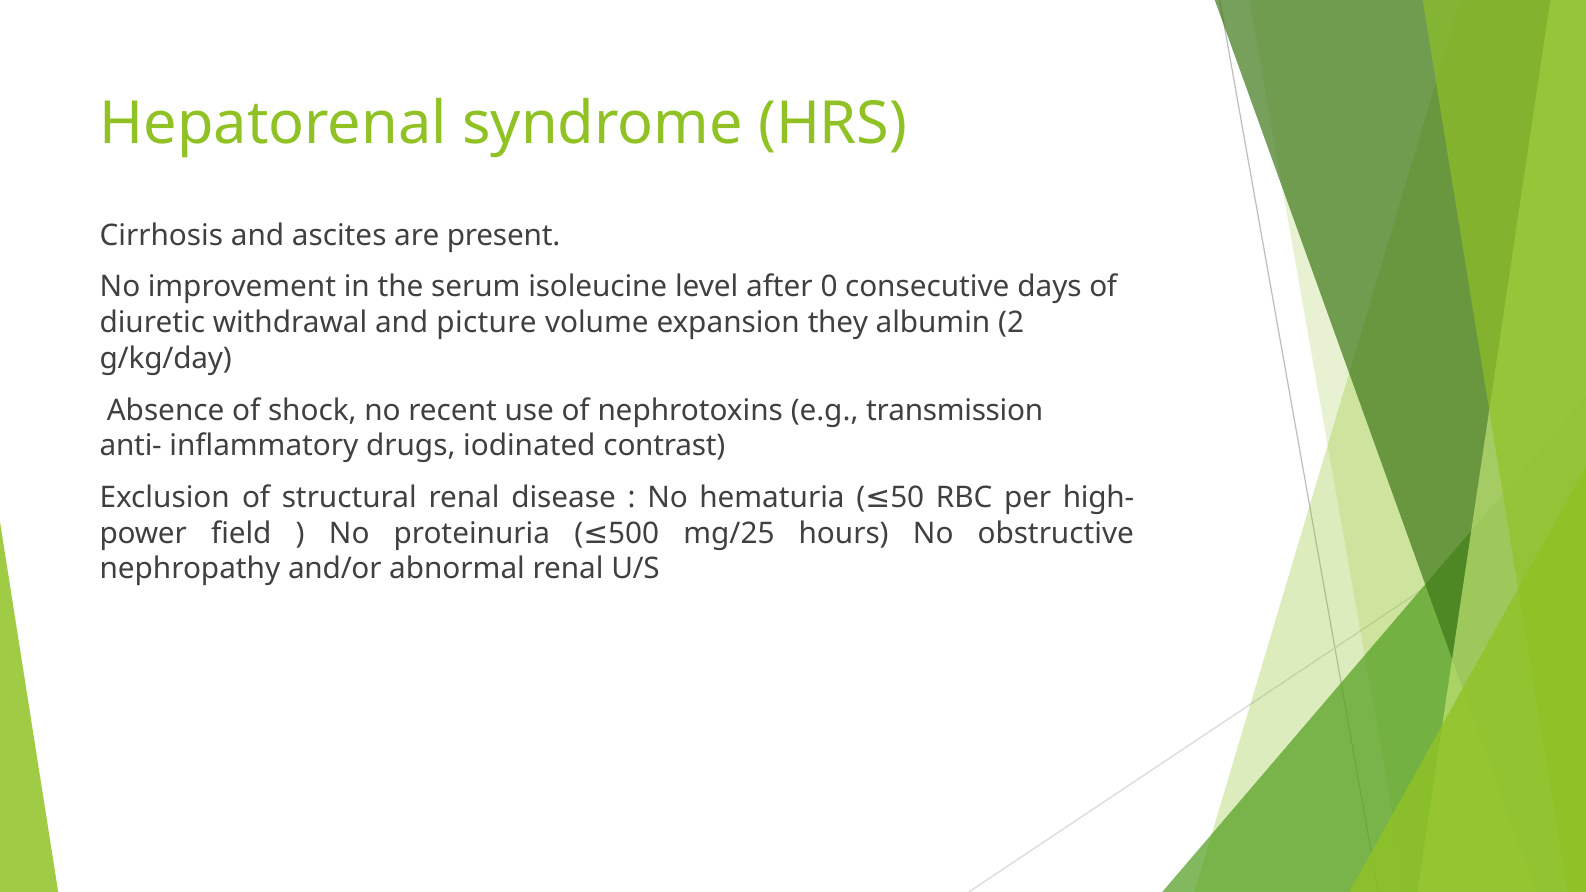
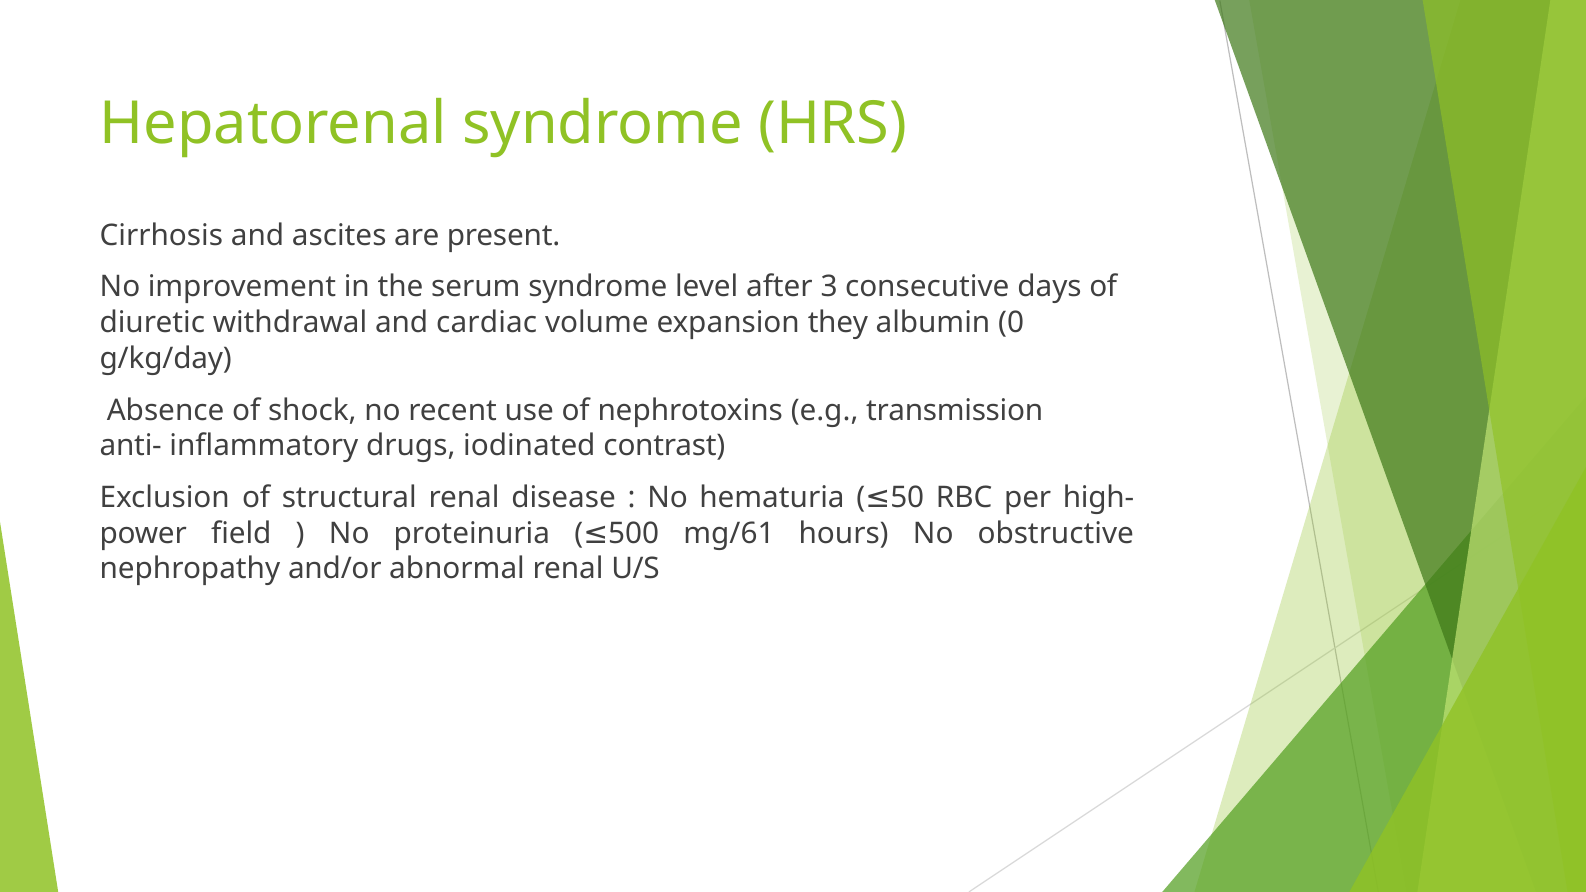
serum isoleucine: isoleucine -> syndrome (598, 287)
0: 0 -> 3 (829, 287)
picture: picture -> cardiac (487, 323)
2: 2 -> 0 (1011, 323)
mg/25: mg/25 -> mg/61 (729, 534)
